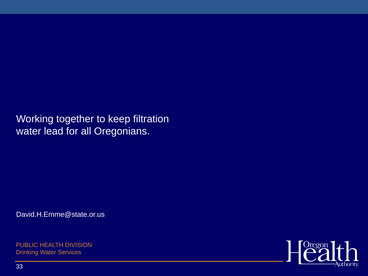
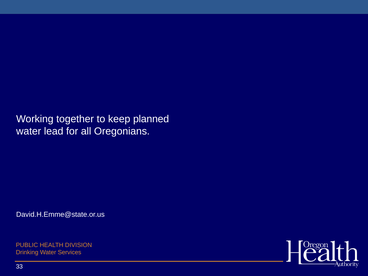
filtration: filtration -> planned (151, 119)
